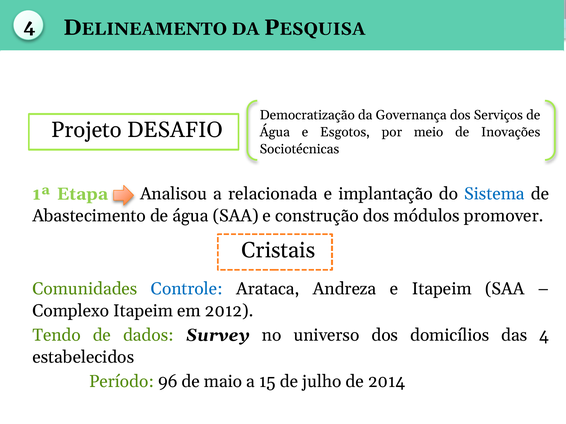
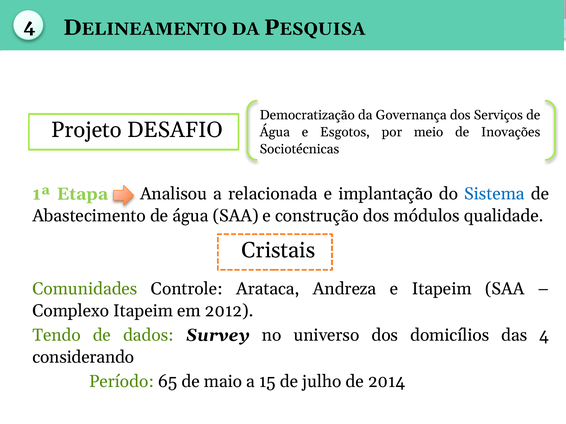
promover: promover -> qualidade (504, 216)
Controle colour: blue -> black (187, 289)
estabelecidos: estabelecidos -> considerando (83, 358)
96: 96 -> 65 (168, 382)
